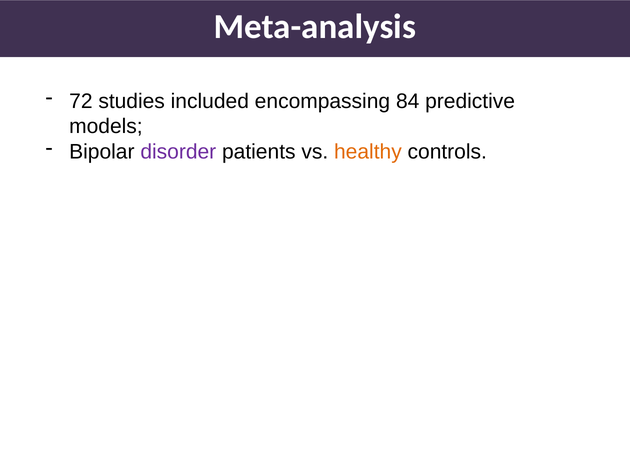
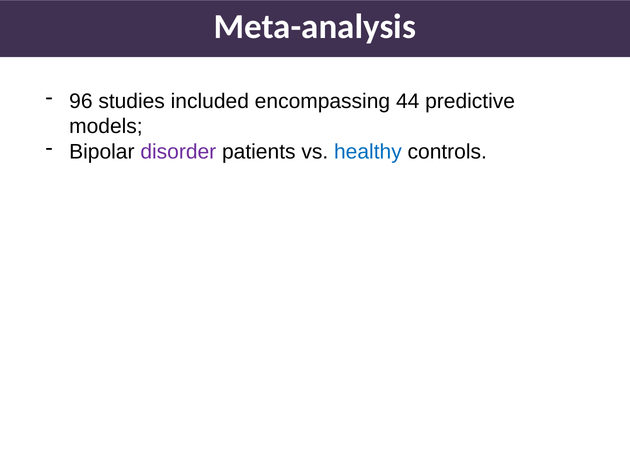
72: 72 -> 96 (81, 101)
84: 84 -> 44 (408, 101)
healthy colour: orange -> blue (368, 152)
